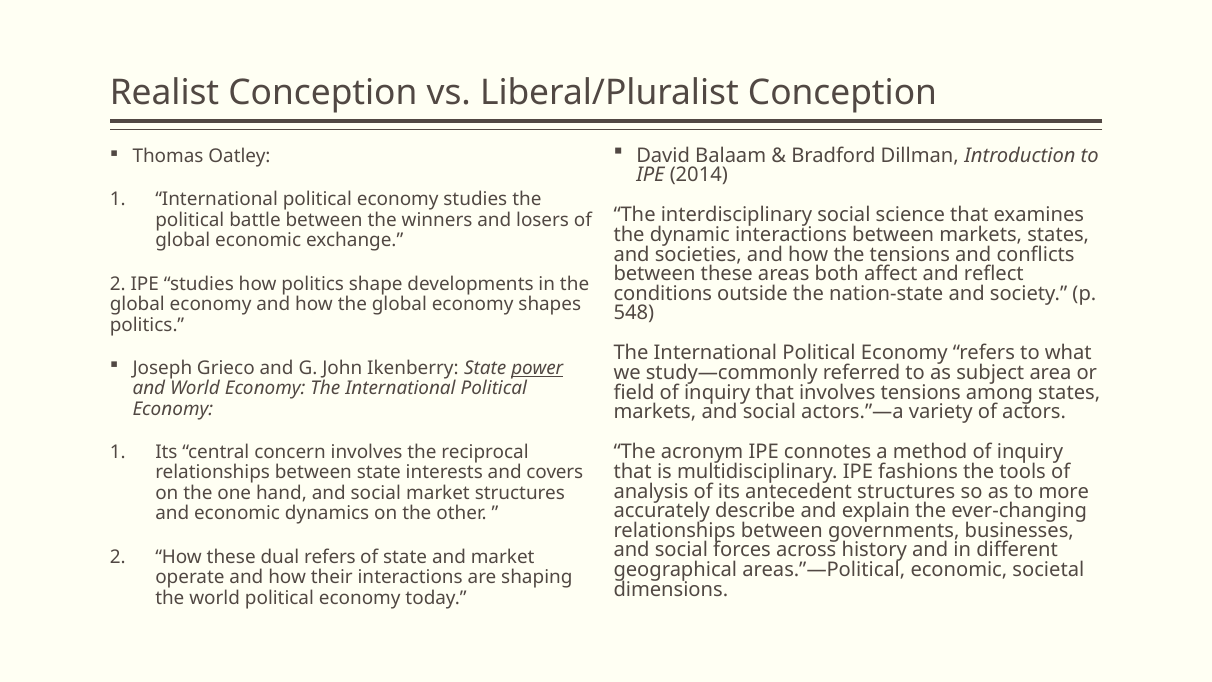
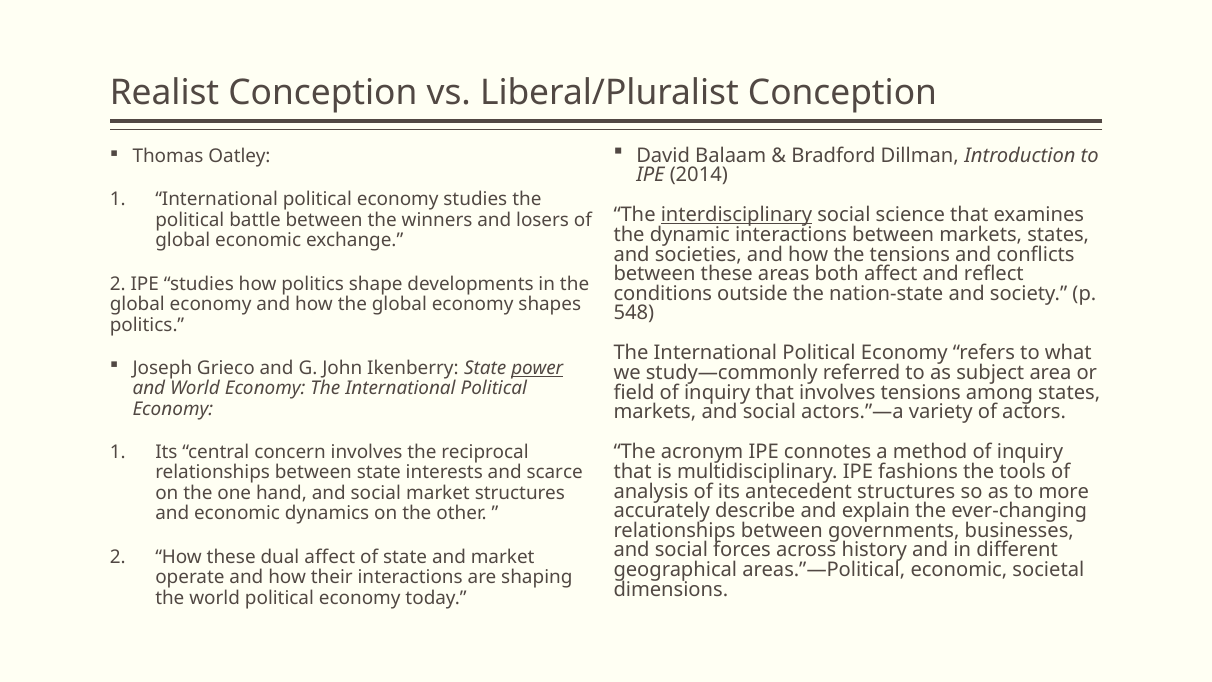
interdisciplinary underline: none -> present (736, 215)
covers: covers -> scarce (555, 473)
dual refers: refers -> affect (330, 557)
